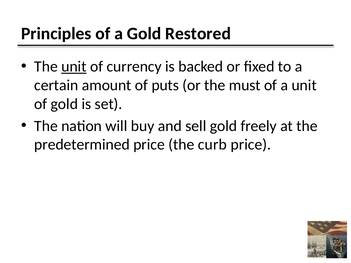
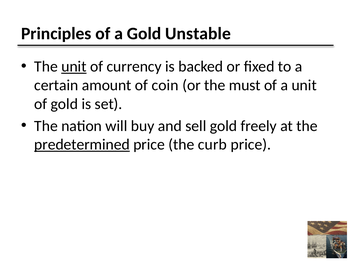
Restored: Restored -> Unstable (198, 34)
puts: puts -> coin (165, 85)
predetermined underline: none -> present (82, 145)
